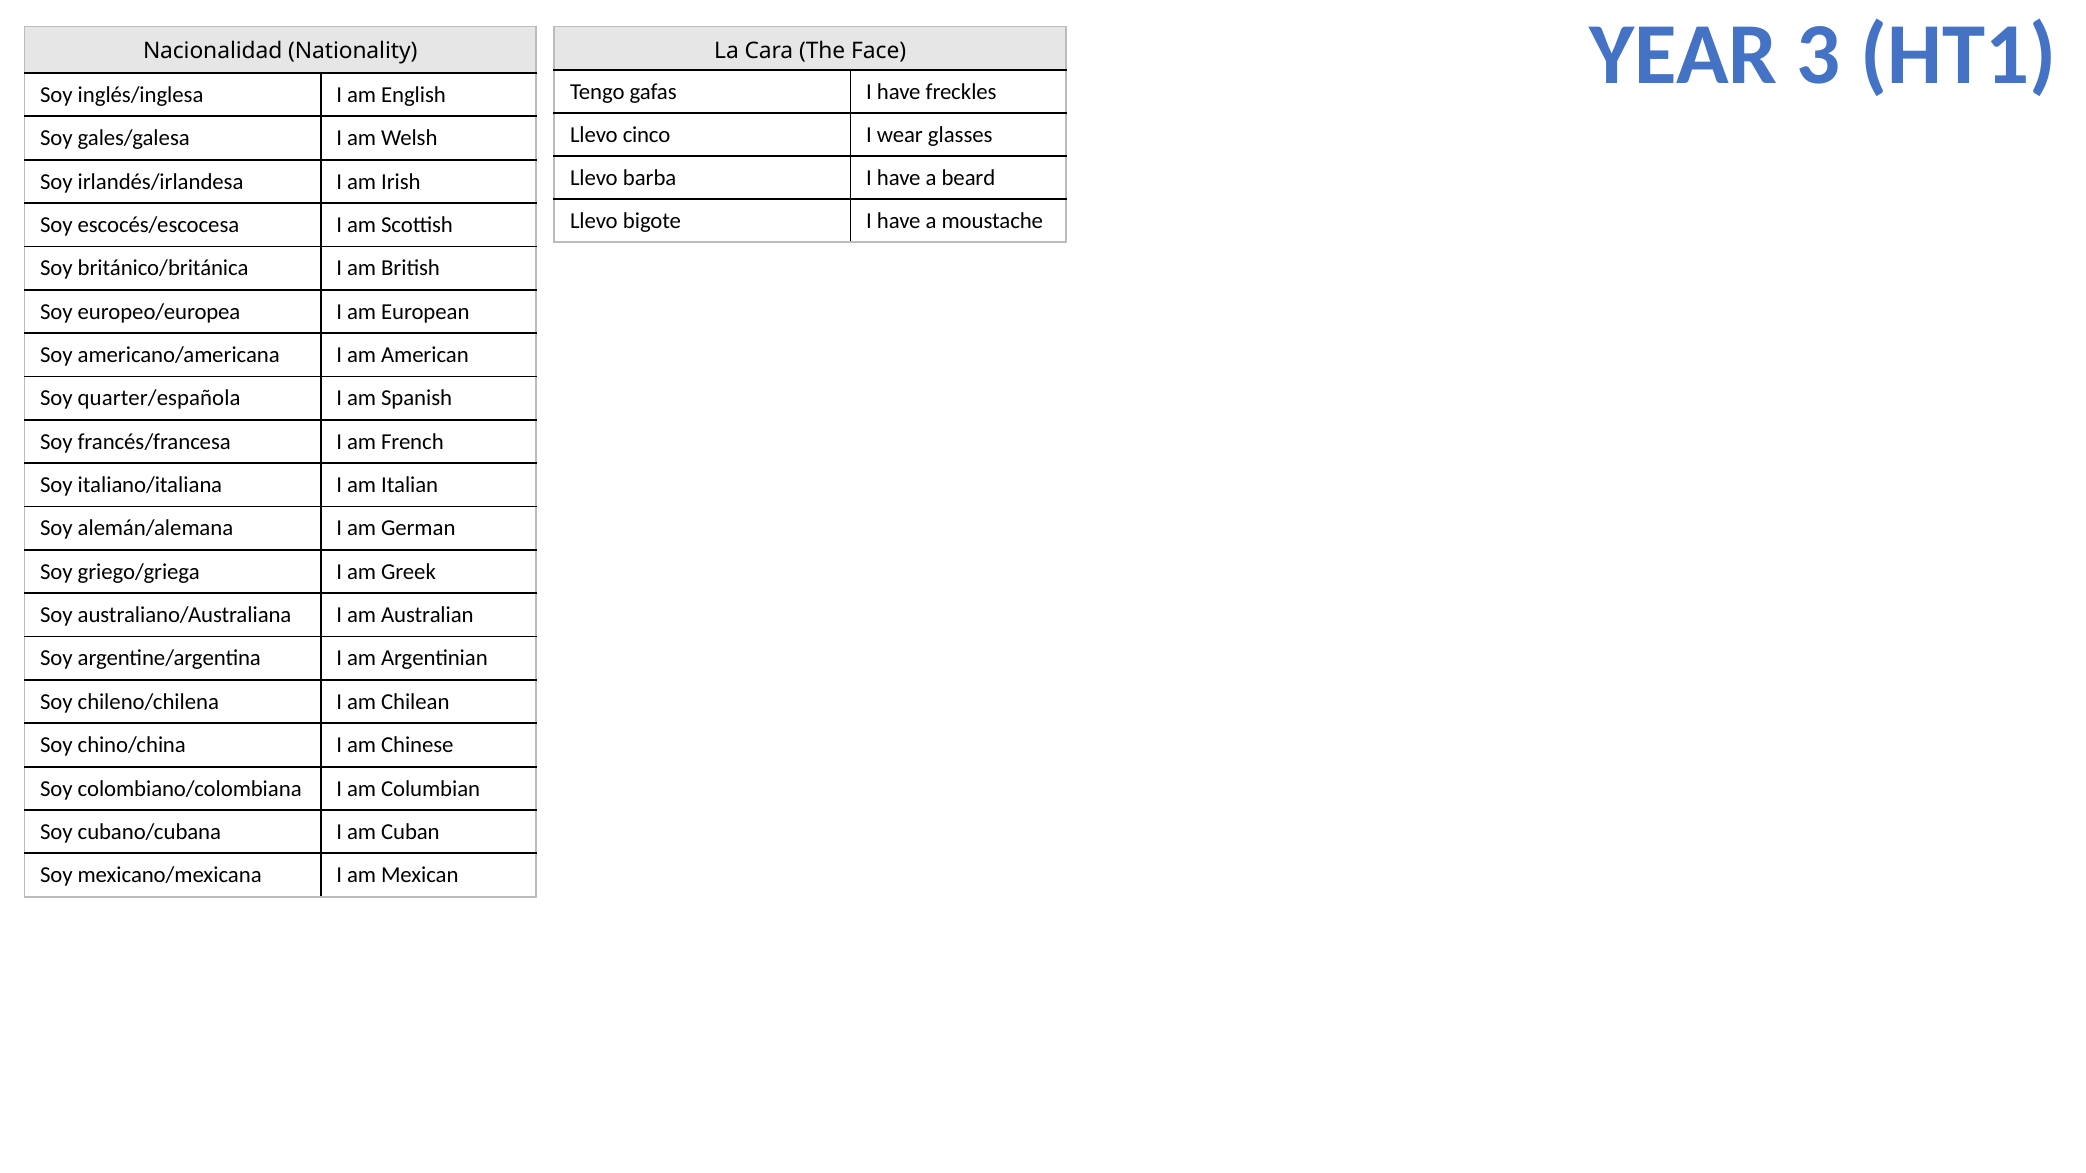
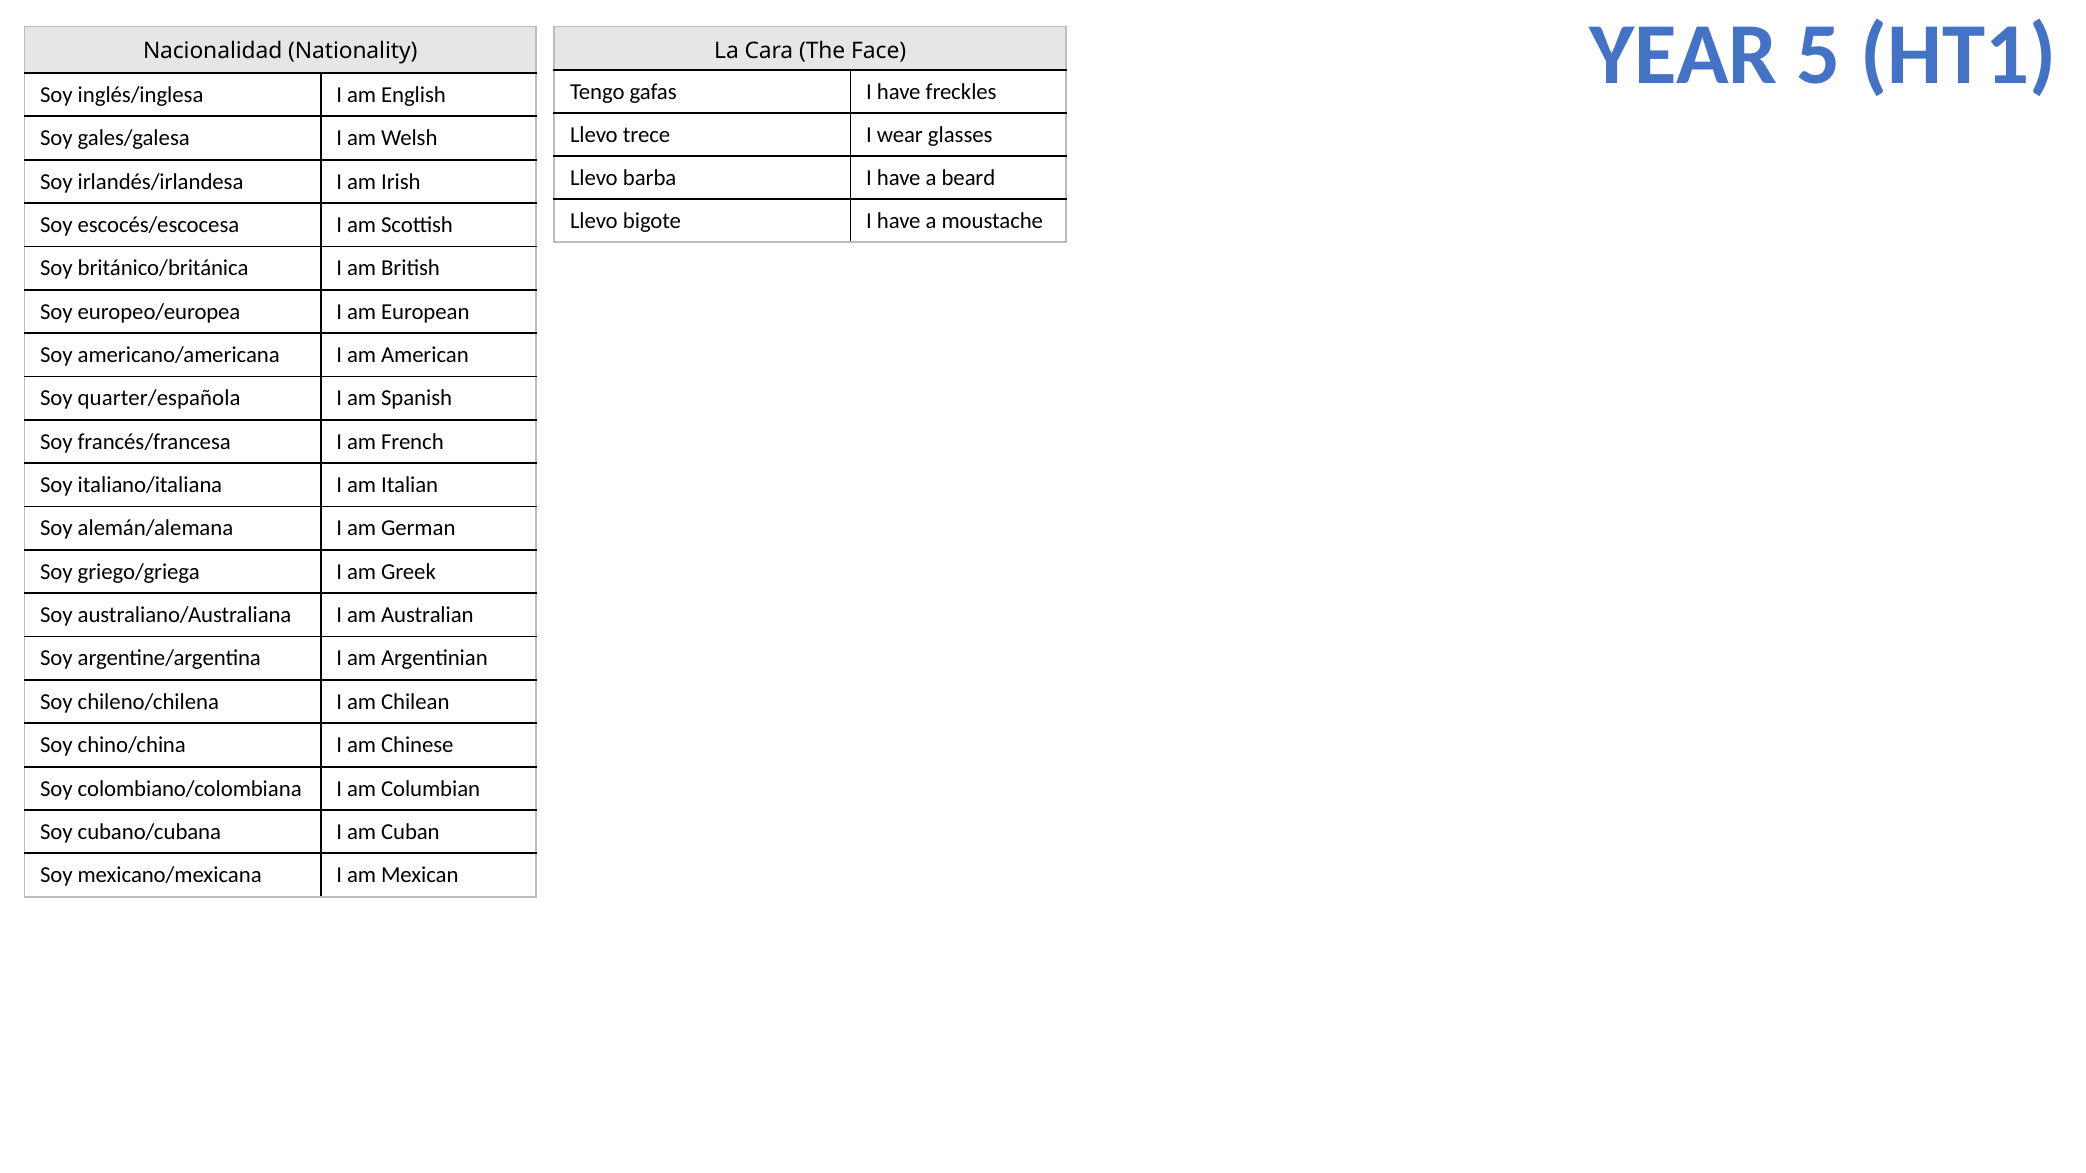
3: 3 -> 5 (1819, 55)
cinco: cinco -> trece (647, 135)
